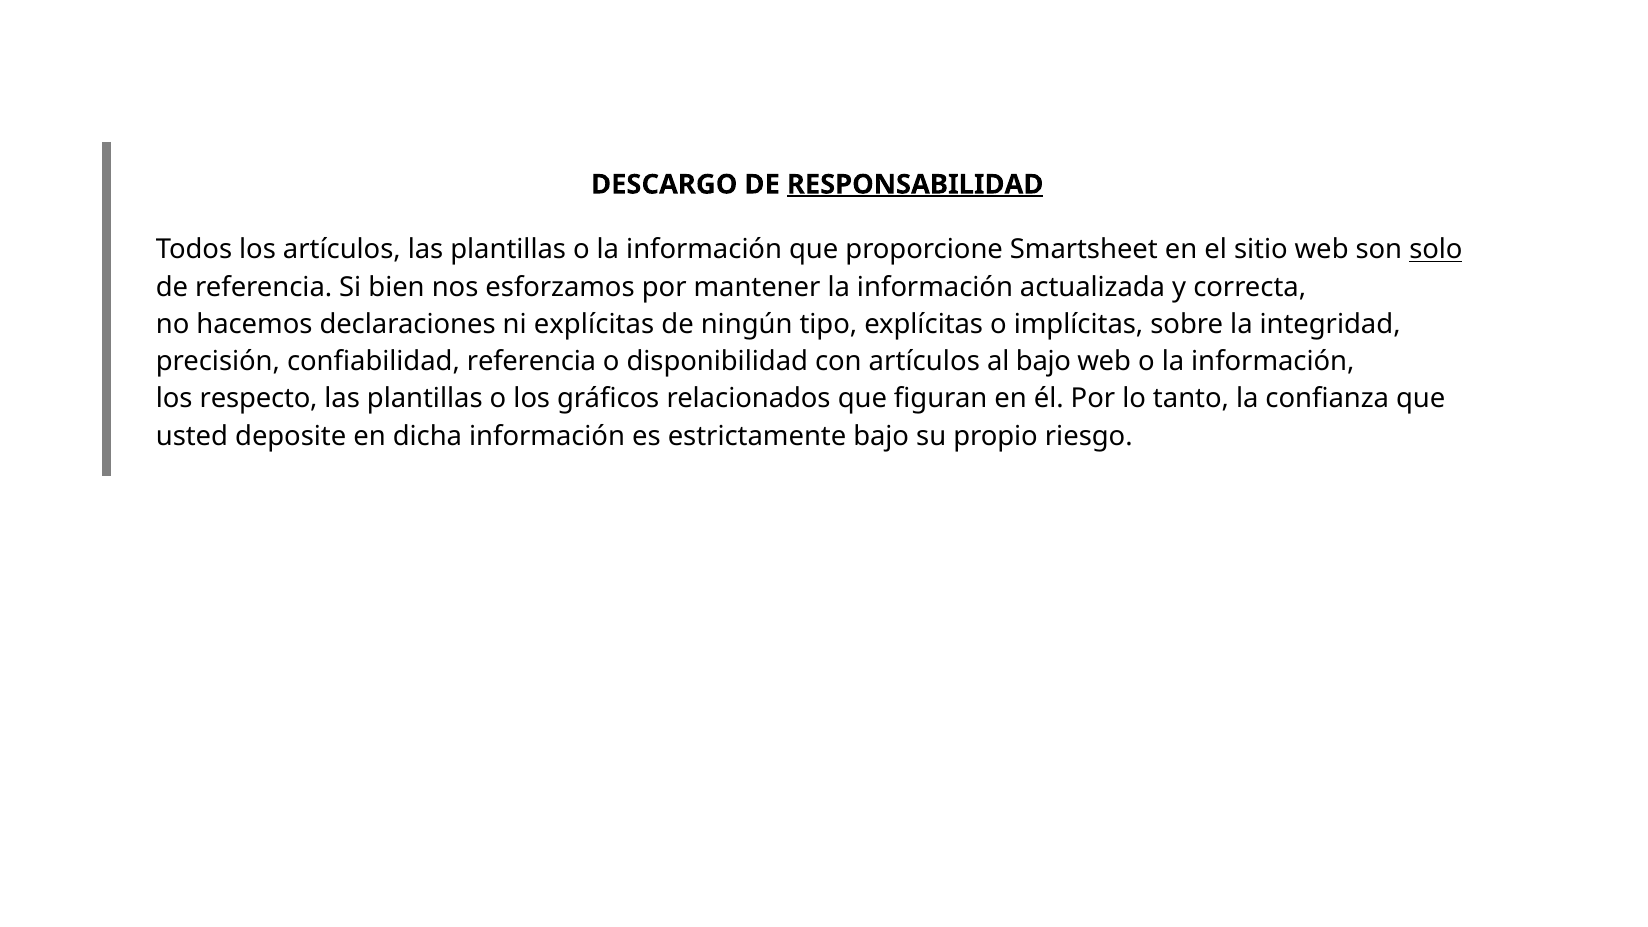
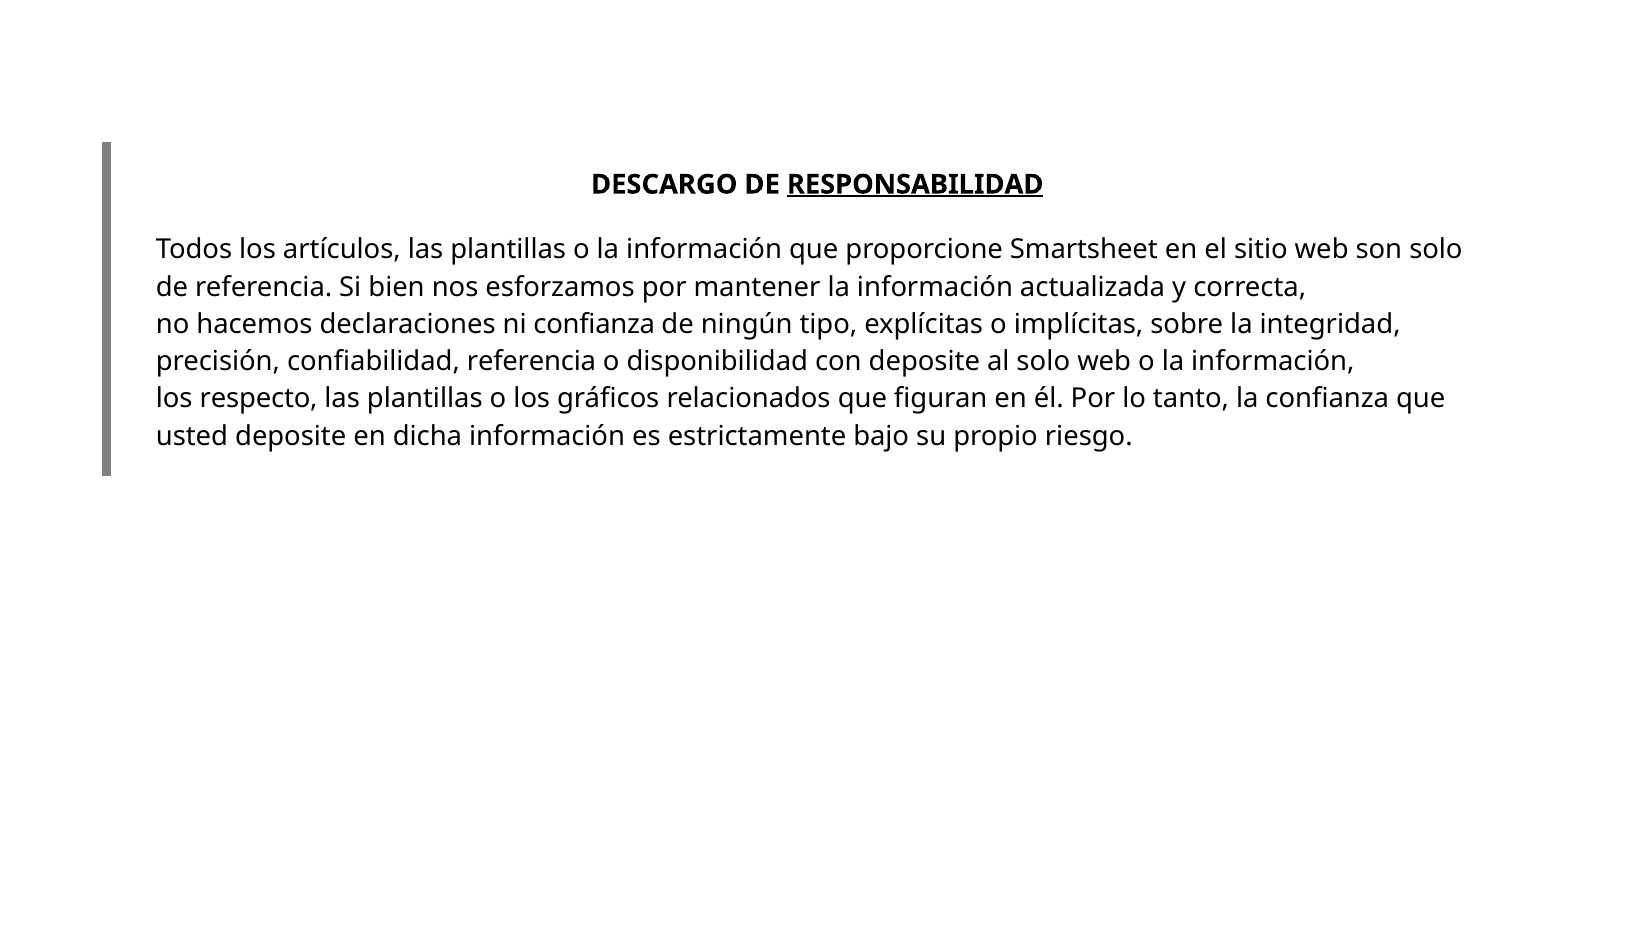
solo underline: present -> none (1436, 250)
ni explícitas: explícitas -> confianza (594, 324)
con artículos: artículos -> deposite (924, 362)
al bajo: bajo -> solo (1043, 362)
